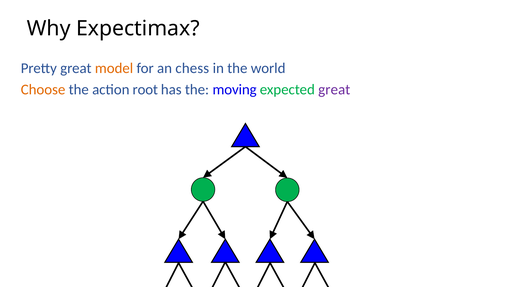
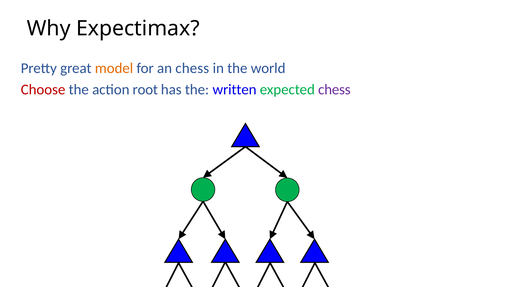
Choose colour: orange -> red (43, 90)
moving: moving -> written (235, 90)
expected great: great -> chess (334, 90)
